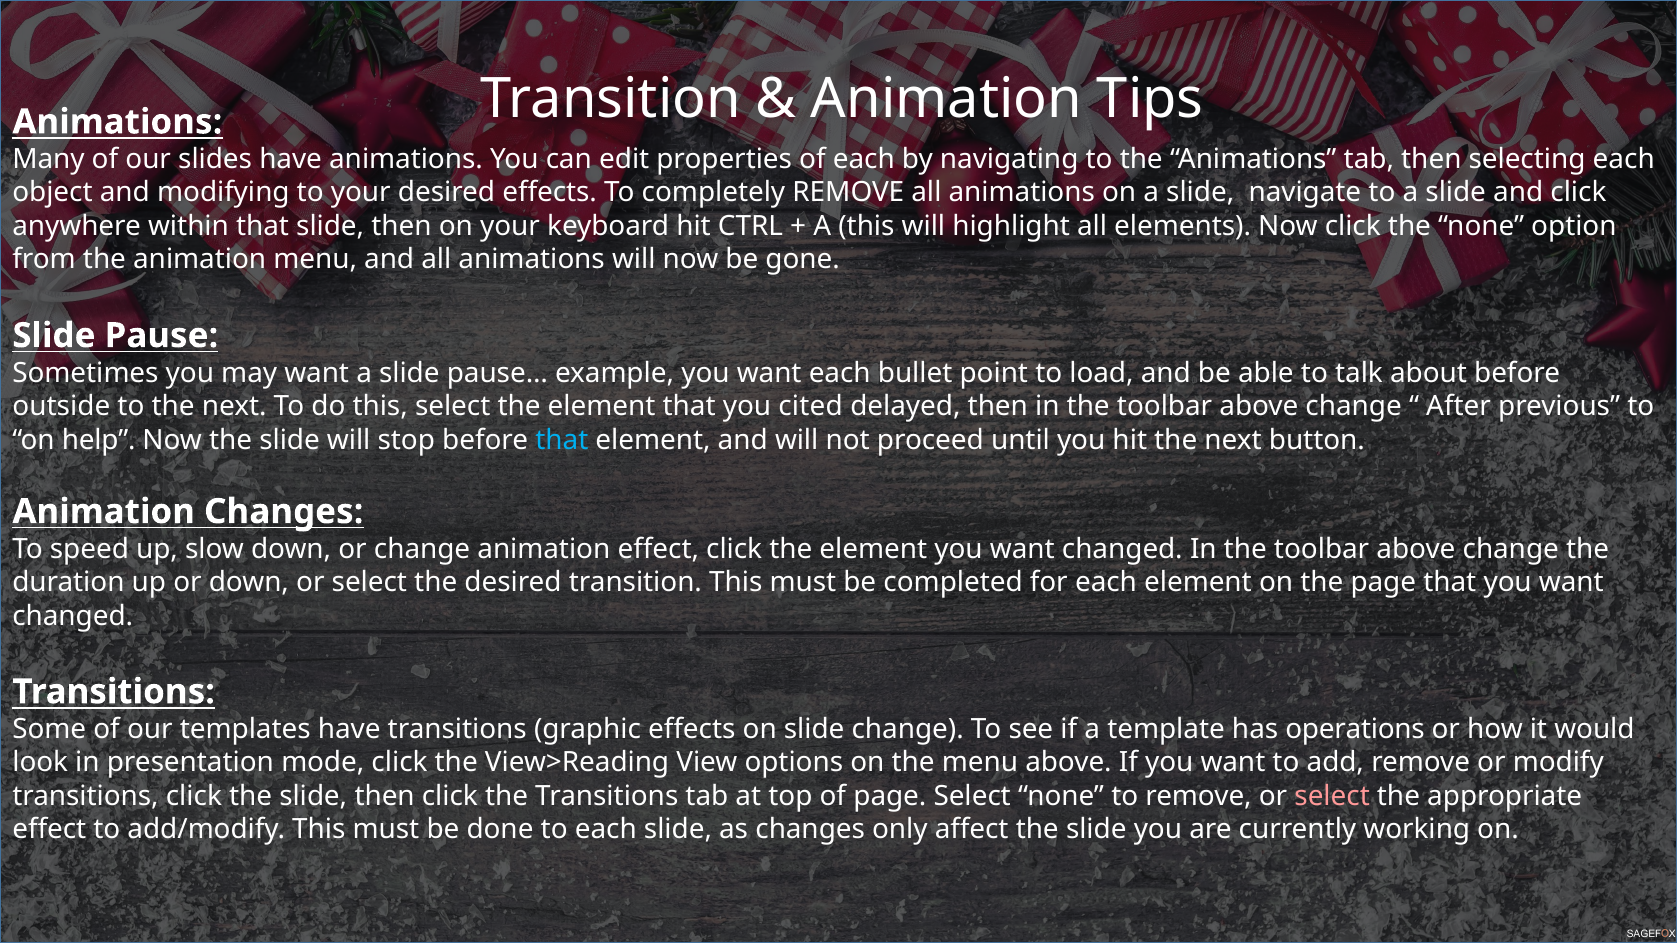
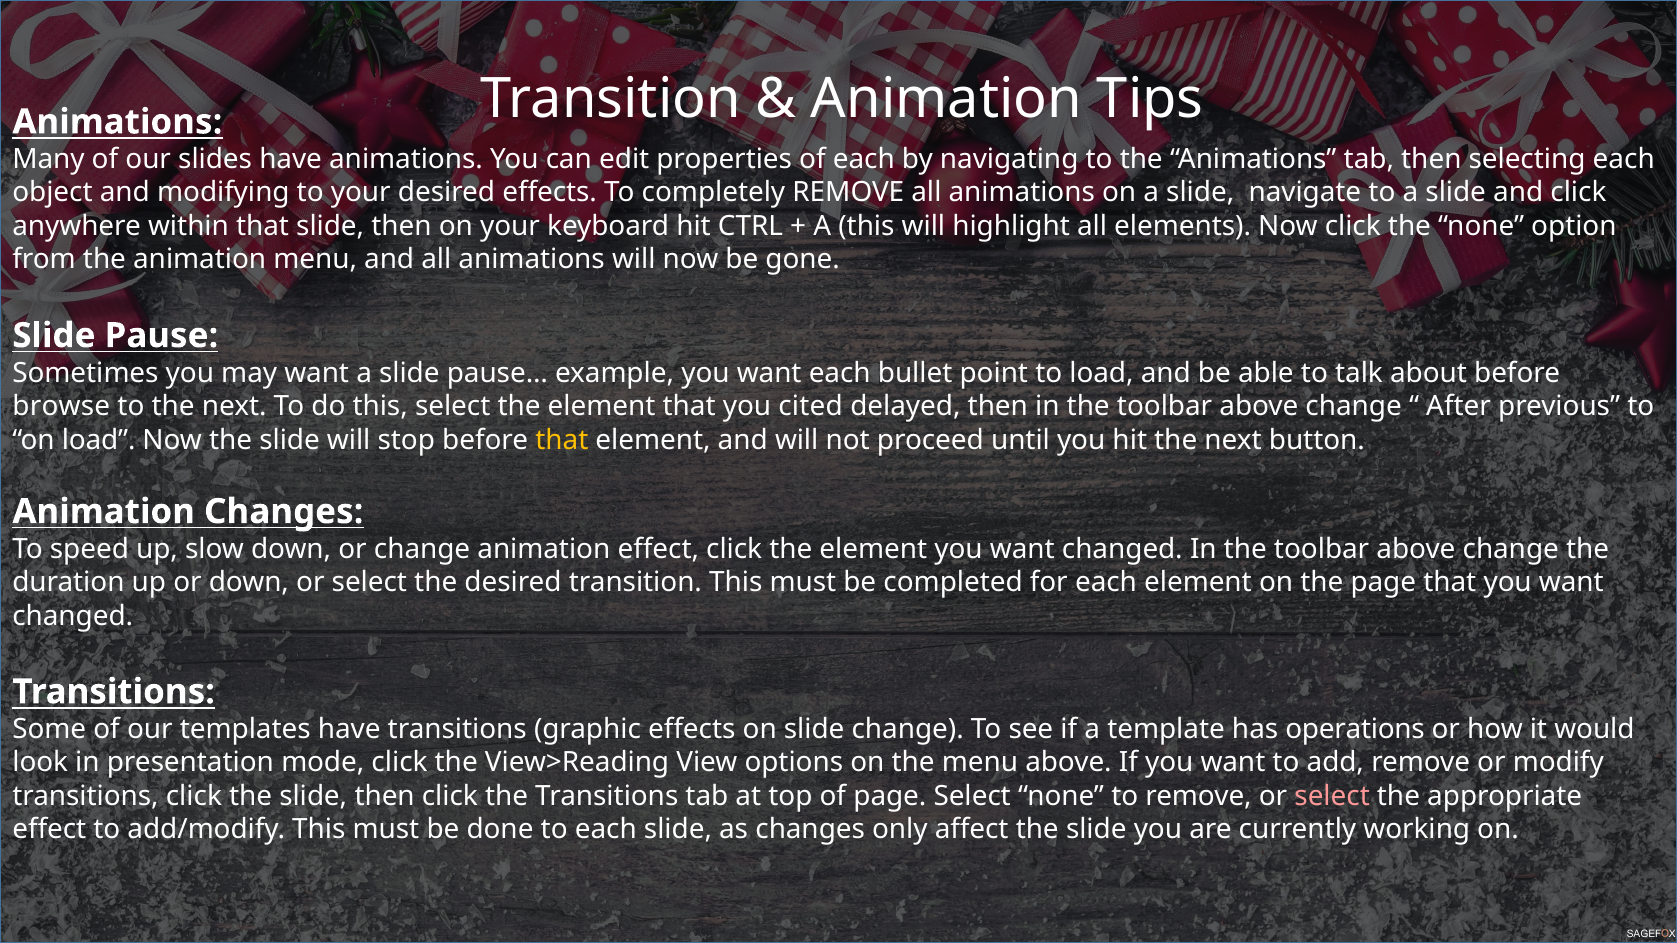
outside: outside -> browse (61, 406)
on help: help -> load (99, 440)
that colour: light blue -> yellow (562, 440)
